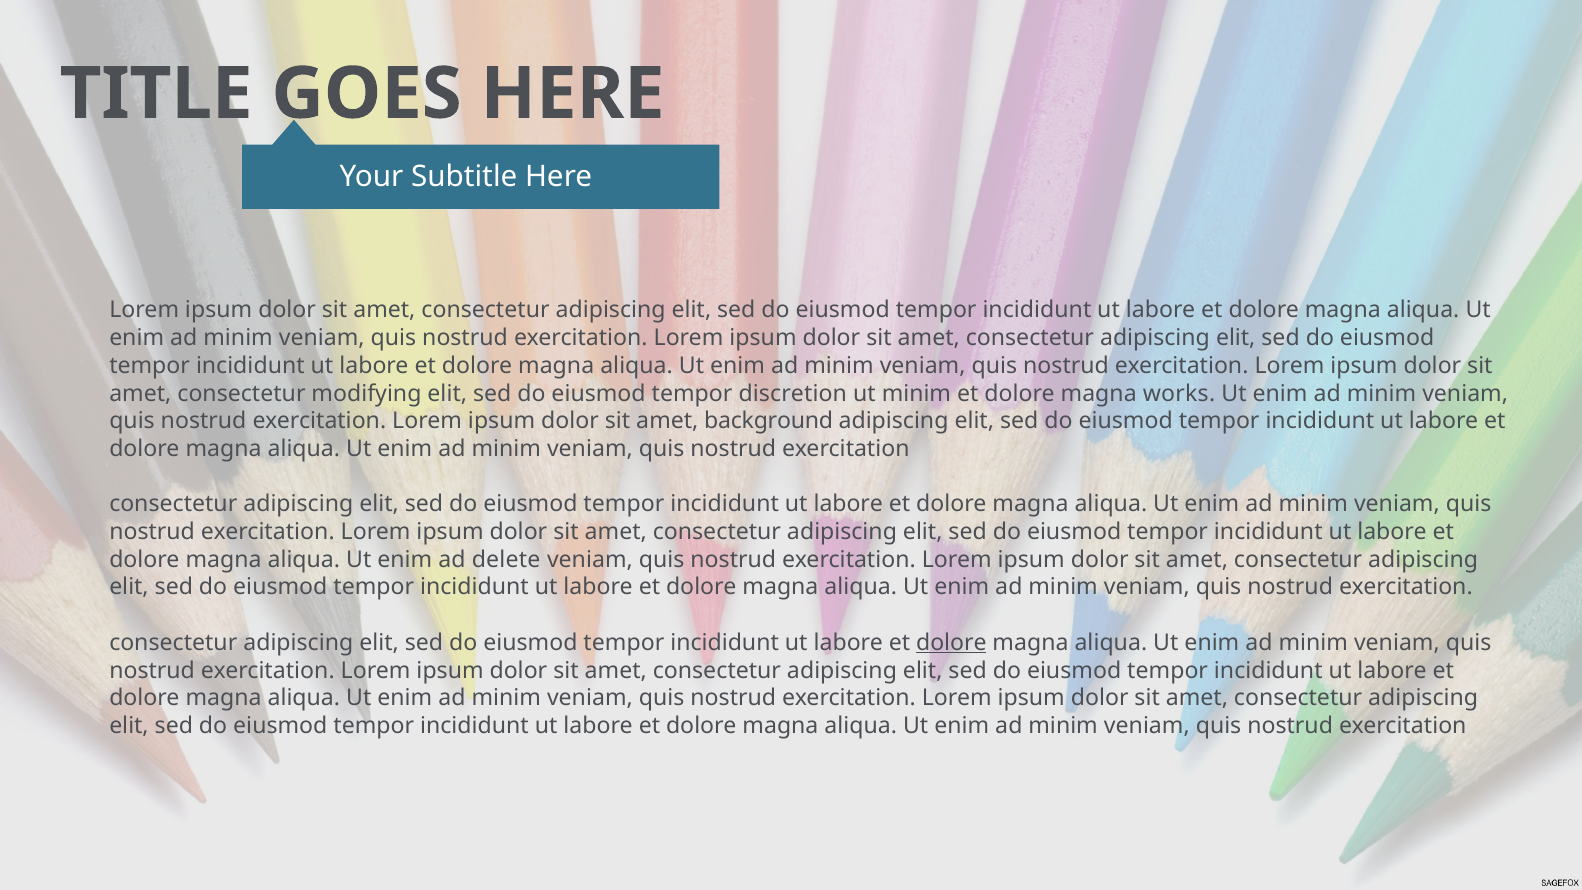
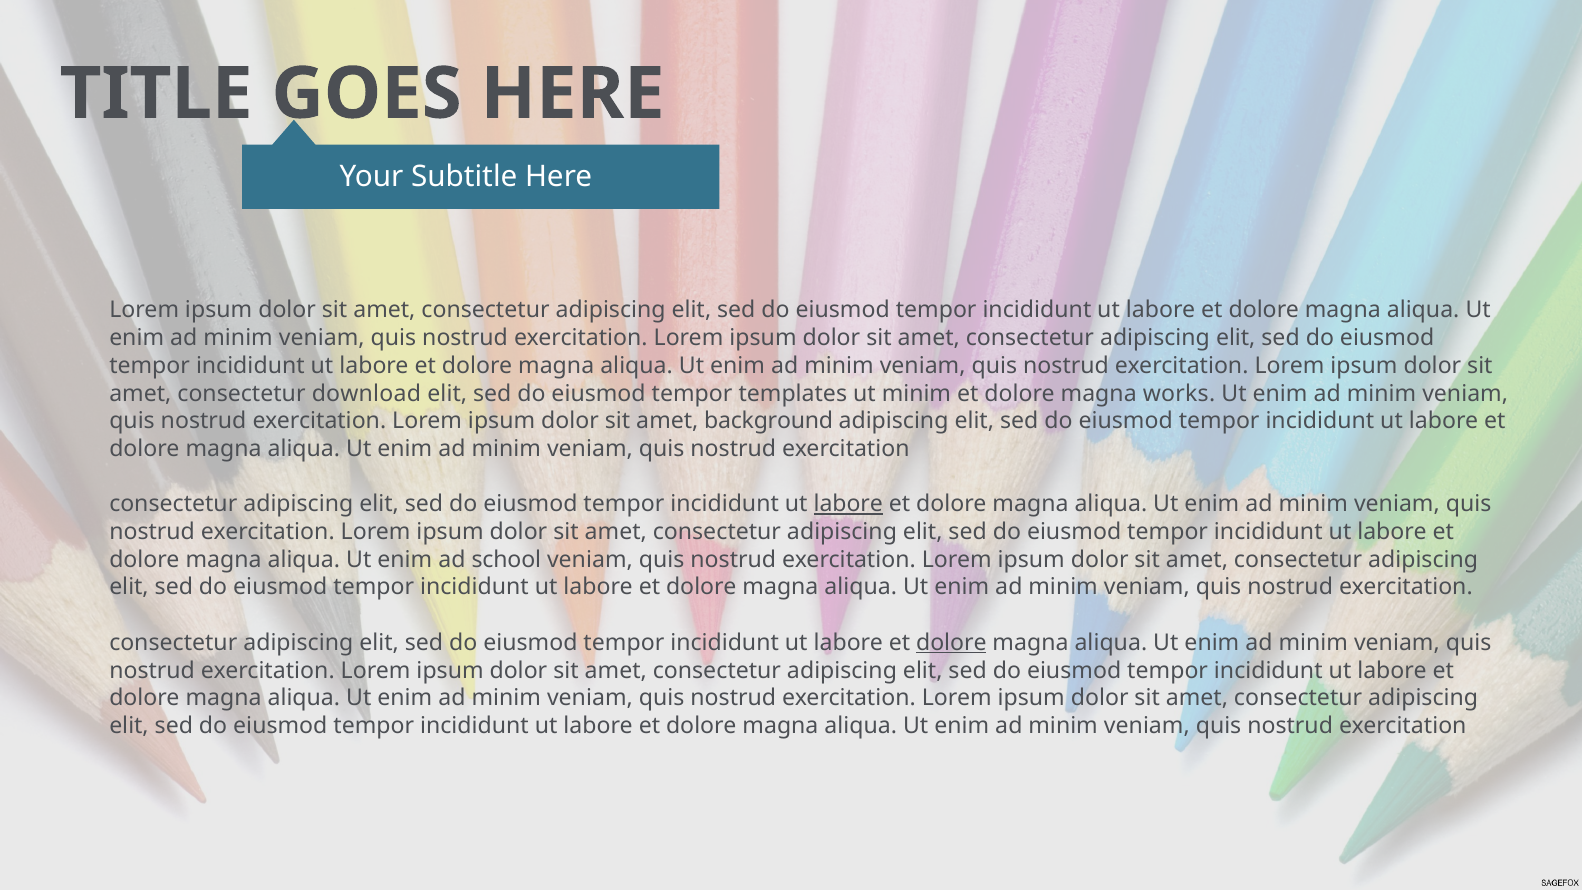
modifying: modifying -> download (366, 393)
discretion: discretion -> templates (793, 393)
labore underline: none -> present (848, 504)
delete: delete -> school (506, 560)
